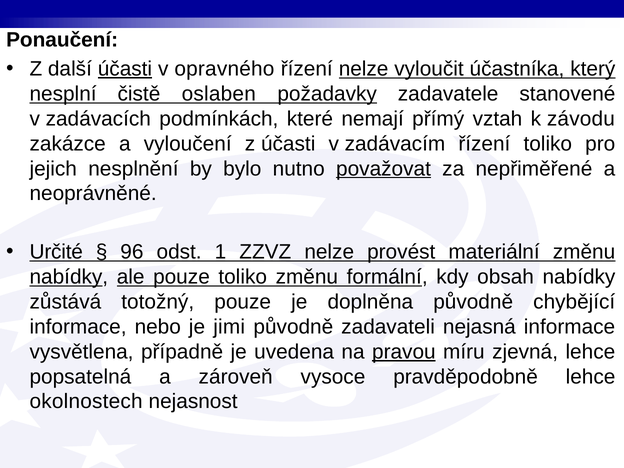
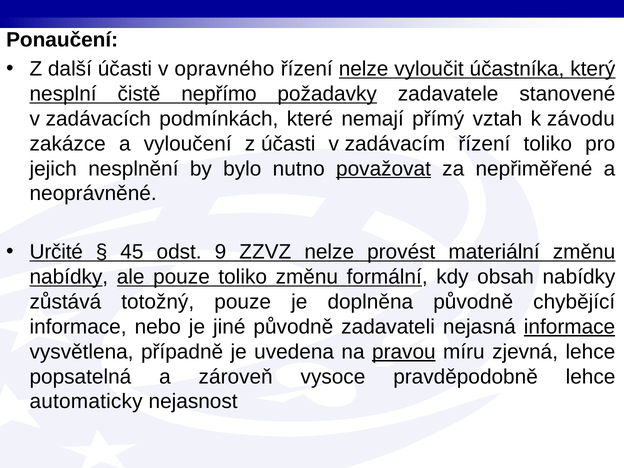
účasti underline: present -> none (125, 69)
oslaben: oslaben -> nepřímo (219, 94)
96: 96 -> 45 (132, 252)
1: 1 -> 9 (221, 252)
jimi: jimi -> jiné (229, 327)
informace underline: none -> present (570, 327)
okolnostech: okolnostech -> automaticky (86, 402)
